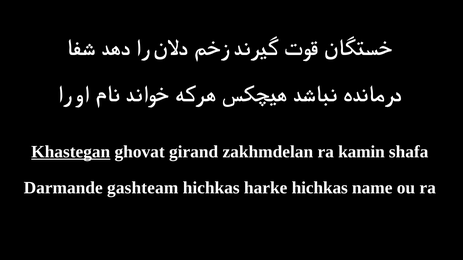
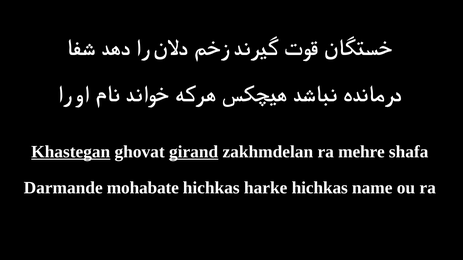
girand underline: none -> present (194, 152)
kamin: kamin -> mehre (361, 152)
gashteam: gashteam -> mohabate (143, 188)
